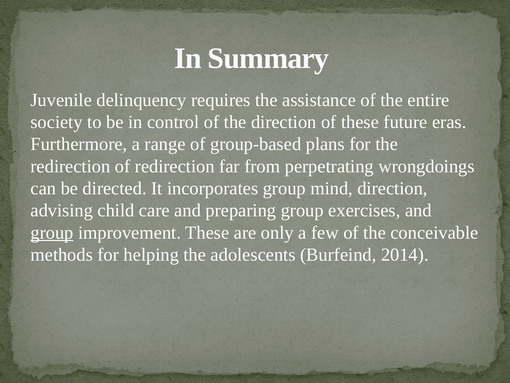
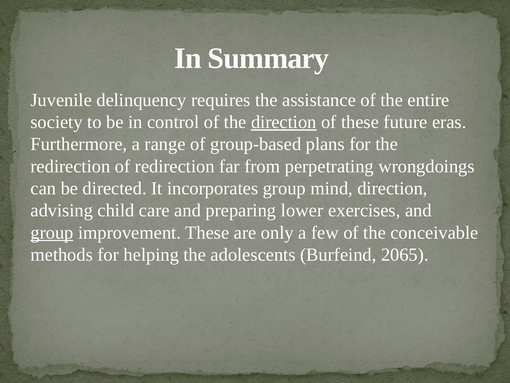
direction underline: none -> present (284, 122)
preparing group: group -> lower (302, 210)
2014: 2014 -> 2065 (405, 254)
